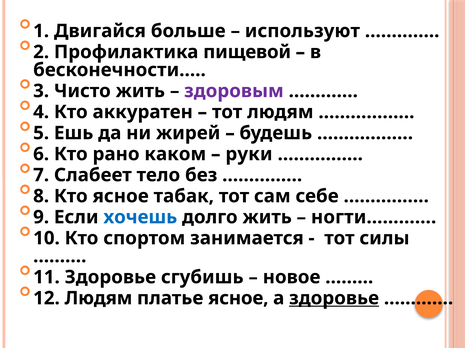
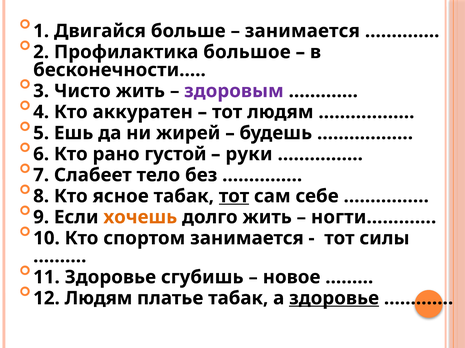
используют: используют -> занимается (302, 31)
пищевой: пищевой -> большое (247, 52)
каком: каком -> густой (175, 154)
тот underline: none -> present (234, 197)
хочешь colour: blue -> orange (140, 218)
платье ясное: ясное -> табак (238, 299)
